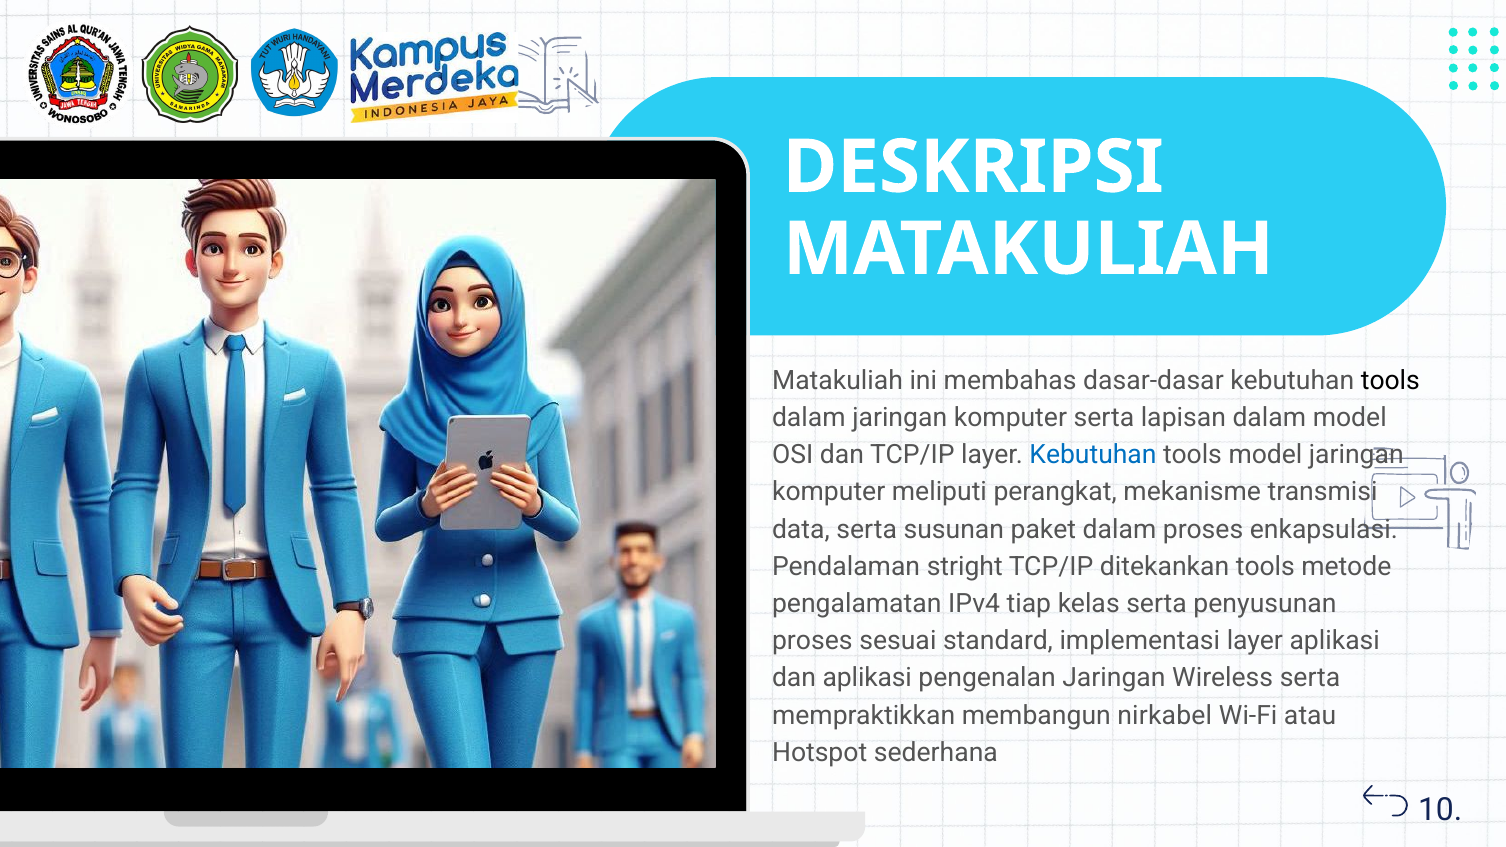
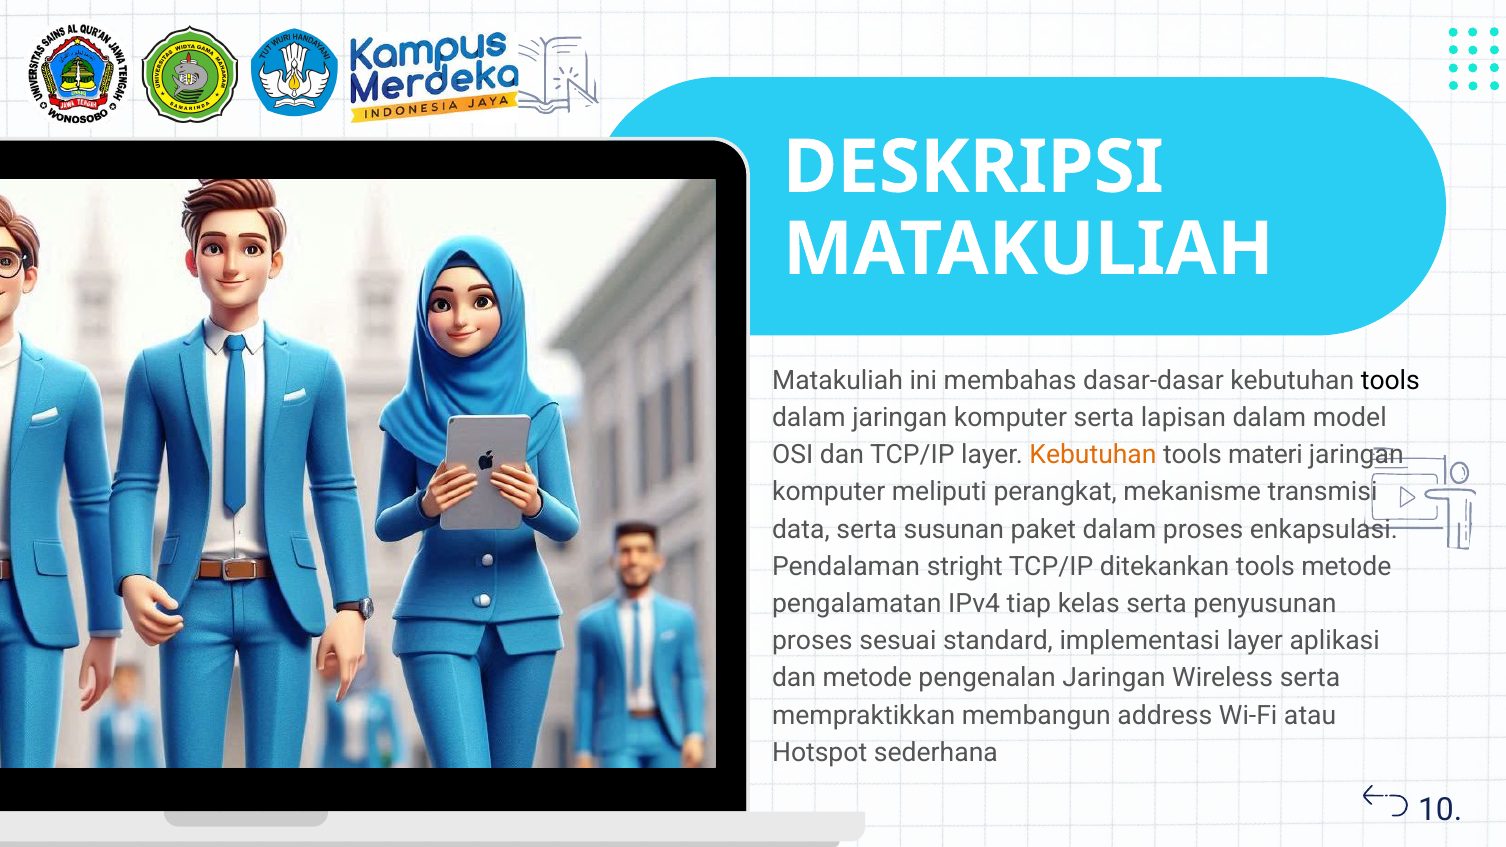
Kebutuhan colour: blue -> orange (1093, 455)
tools model: model -> materi (1266, 455)
dan aplikasi: aplikasi -> metode (867, 678)
nirkabel: nirkabel -> address (1165, 715)
